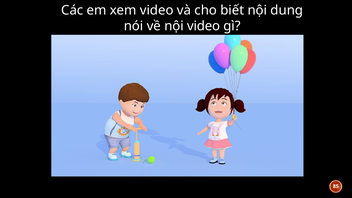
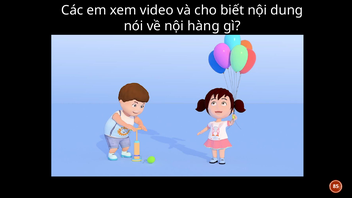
nội video: video -> hàng (204, 26)
